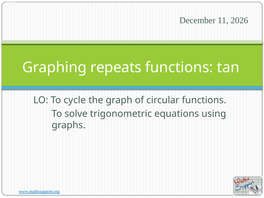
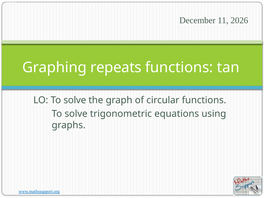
LO To cycle: cycle -> solve (75, 100)
